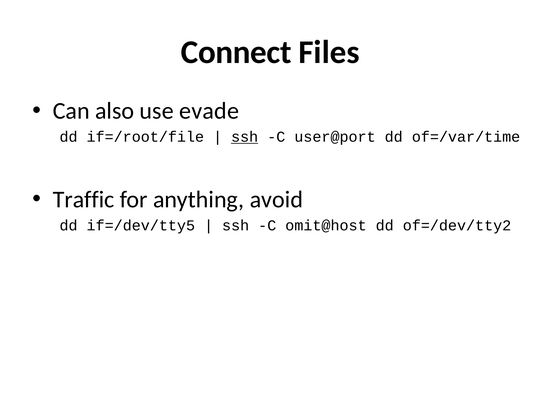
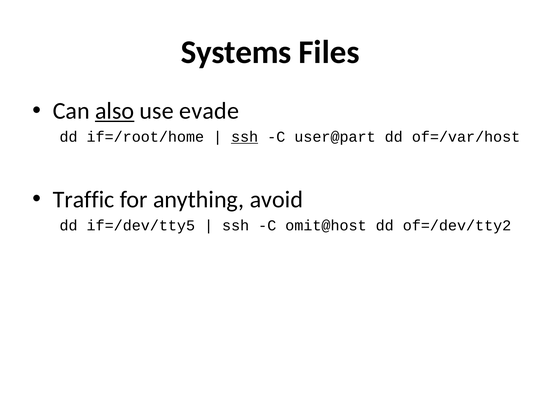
Connect: Connect -> Systems (236, 52)
also underline: none -> present (115, 111)
if=/root/file: if=/root/file -> if=/root/home (145, 137)
user@port: user@port -> user@part (335, 137)
of=/var/time: of=/var/time -> of=/var/host (466, 137)
